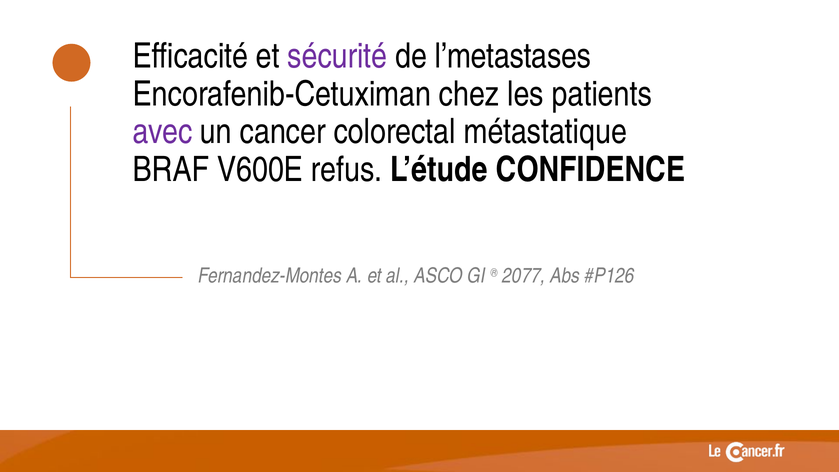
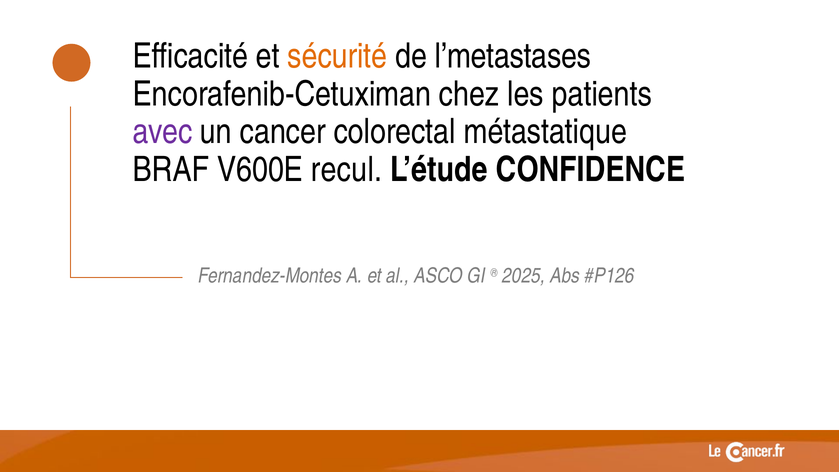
sécurité colour: purple -> orange (337, 56)
refus: refus -> recul (346, 170)
2077: 2077 -> 2025 (524, 276)
